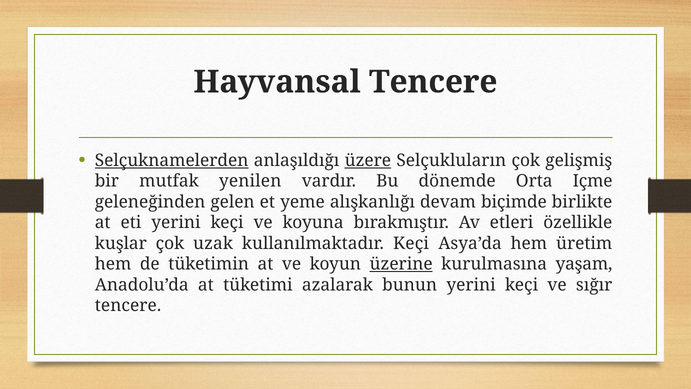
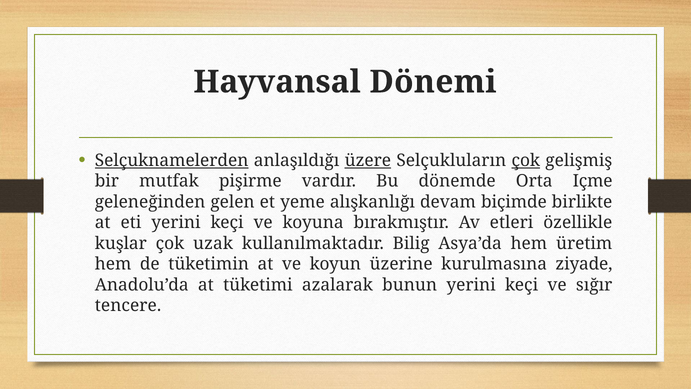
Hayvansal Tencere: Tencere -> Dönemi (433, 82)
çok underline: none -> present (526, 160)
yenilen: yenilen -> pişirme (250, 181)
kullanılmaktadır Keçi: Keçi -> Bilig (411, 243)
üzerine underline: present -> none (401, 264)
yaşam: yaşam -> ziyade (584, 264)
